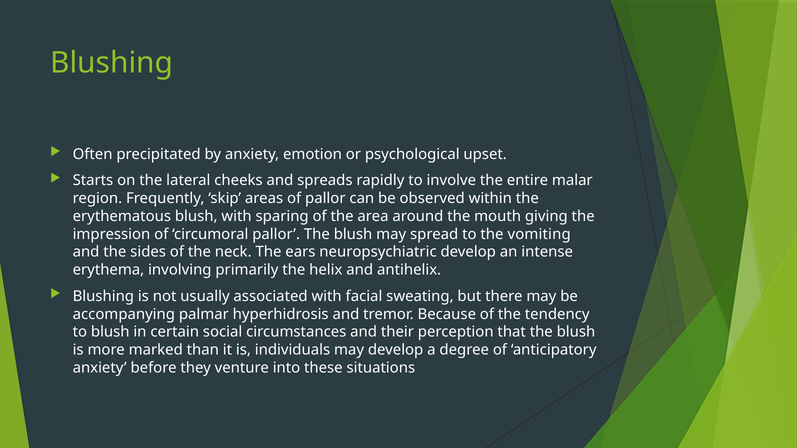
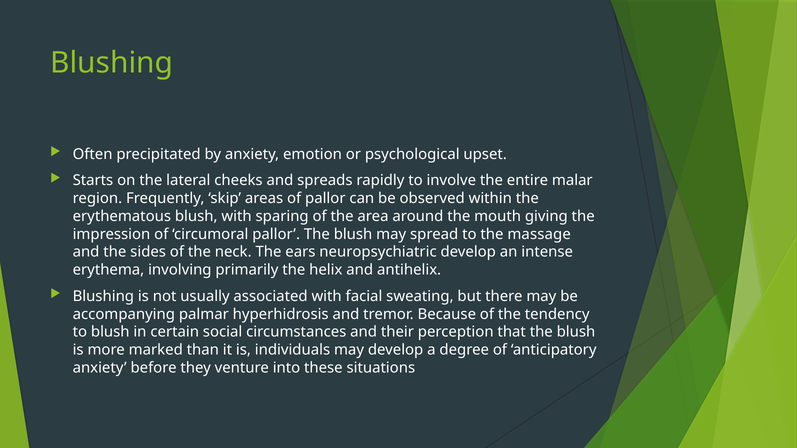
vomiting: vomiting -> massage (539, 234)
